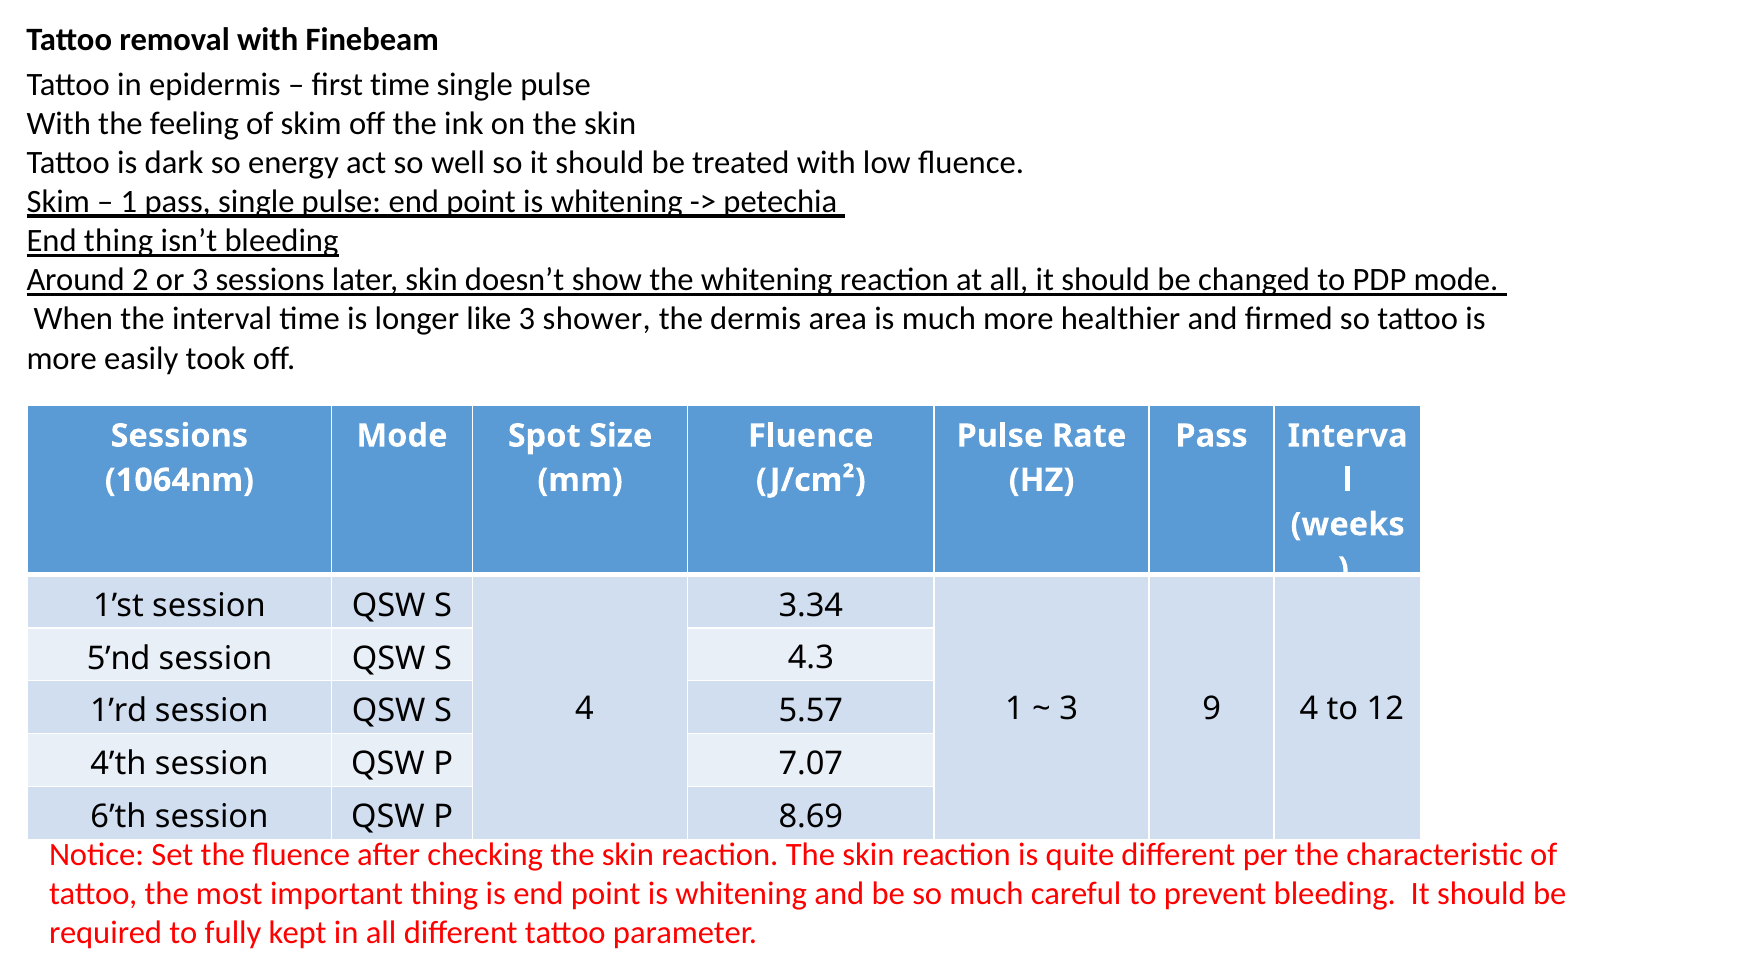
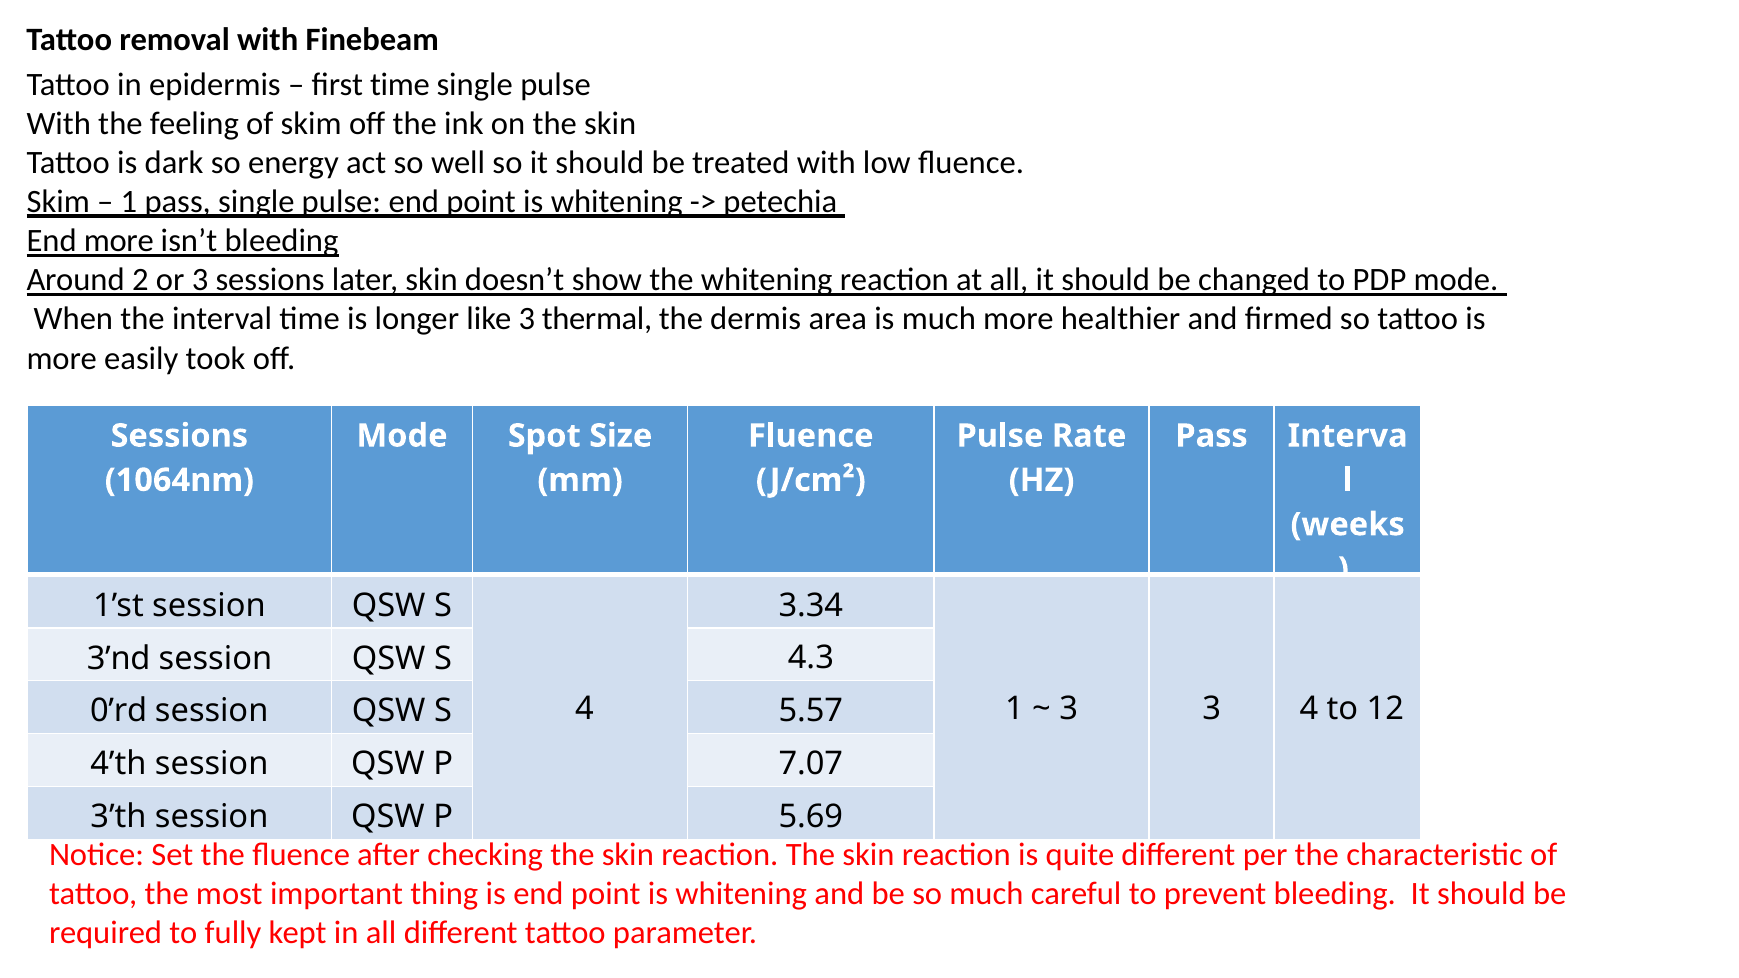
End thing: thing -> more (119, 241)
shower: shower -> thermal (597, 319)
5’nd: 5’nd -> 3’nd (119, 658)
3 9: 9 -> 3 (1212, 709)
1’rd: 1’rd -> 0’rd (119, 711)
6’th: 6’th -> 3’th (118, 817)
8.69: 8.69 -> 5.69 (811, 817)
